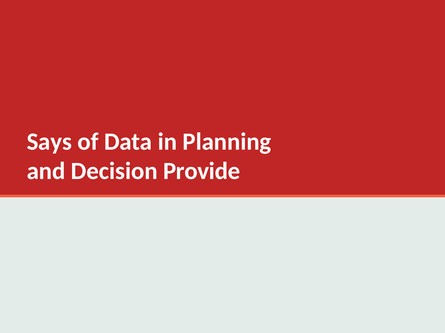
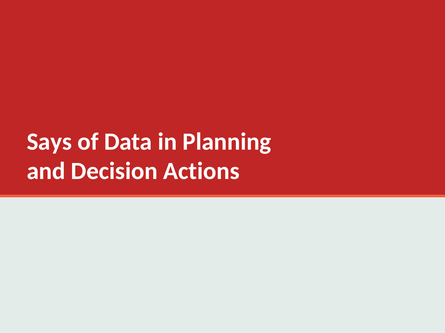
Provide: Provide -> Actions (201, 172)
